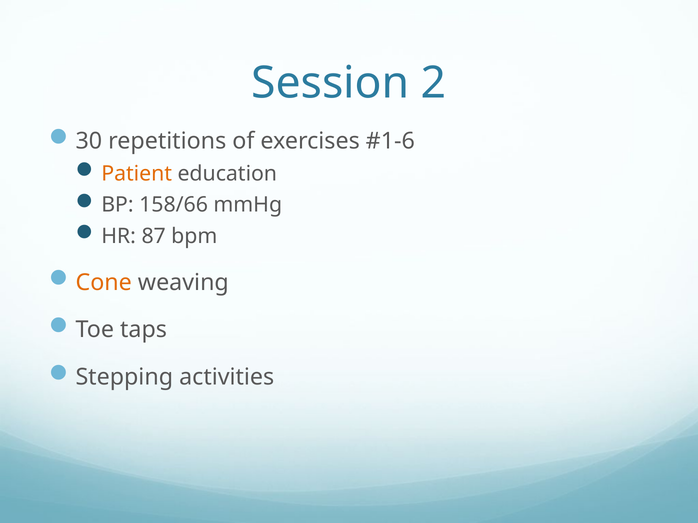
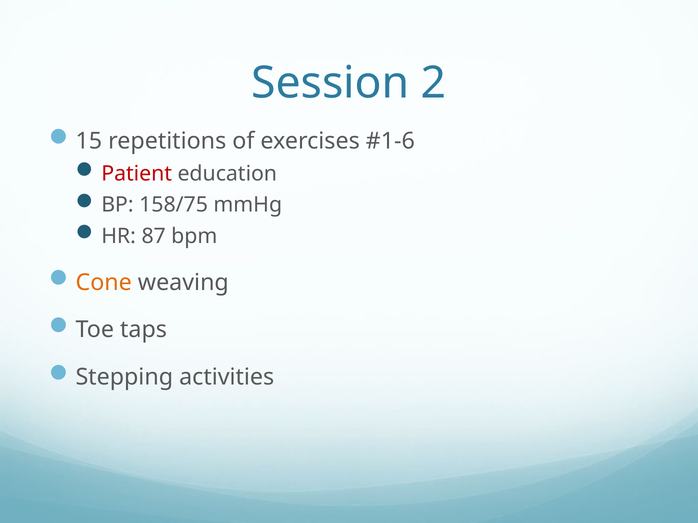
30: 30 -> 15 (89, 141)
Patient colour: orange -> red (137, 174)
158/66: 158/66 -> 158/75 (174, 205)
